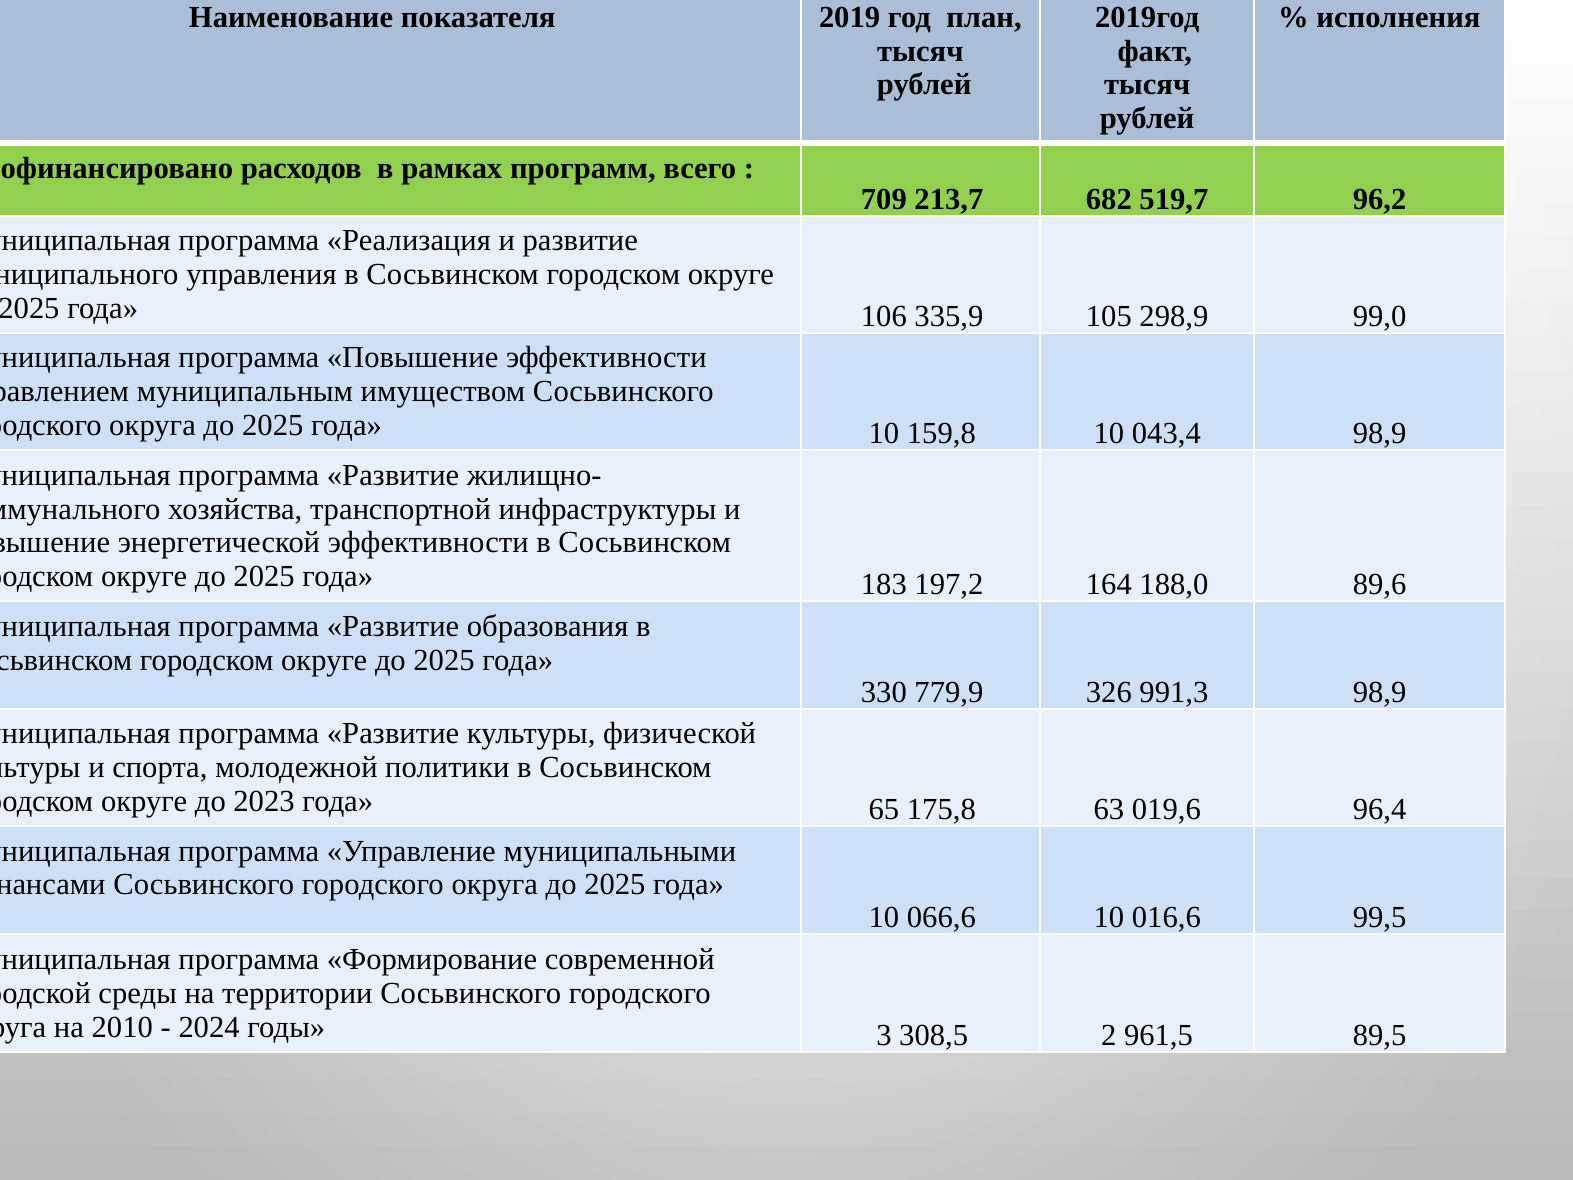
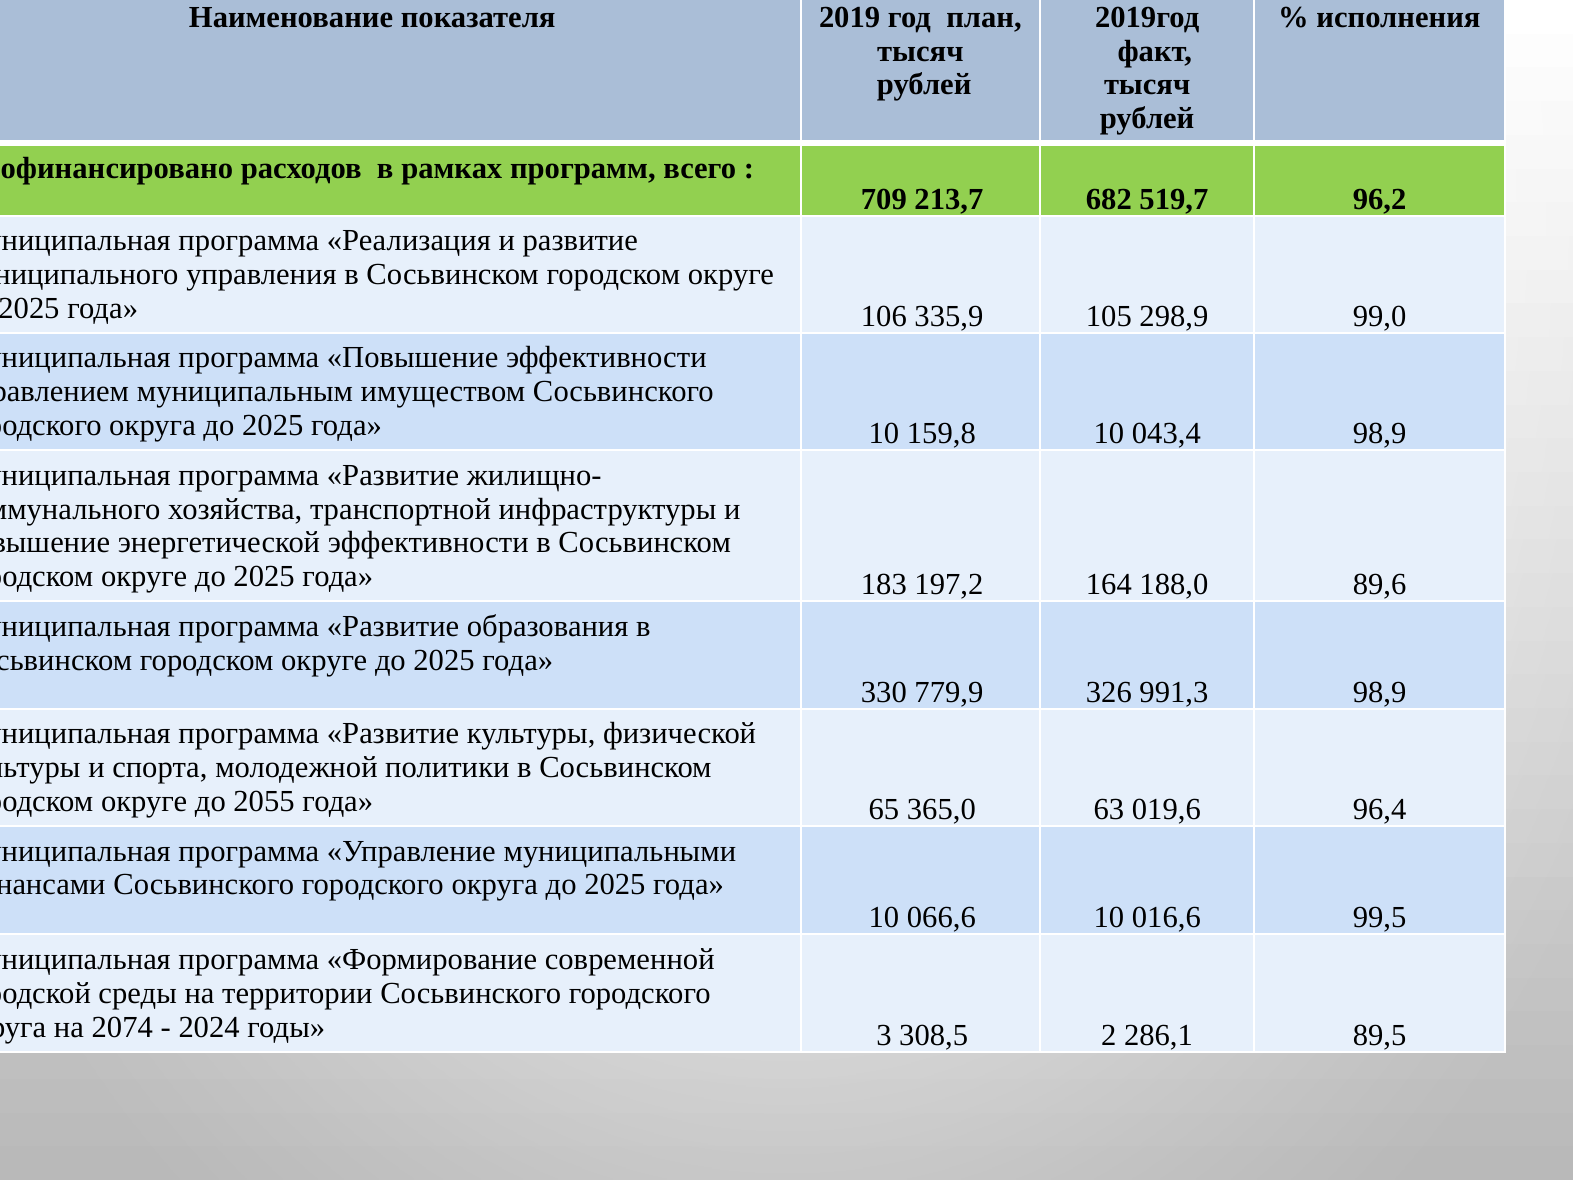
2023: 2023 -> 2055 (264, 801)
175,8: 175,8 -> 365,0 (941, 809)
2010: 2010 -> 2074 (122, 1027)
961,5: 961,5 -> 286,1 (1158, 1035)
